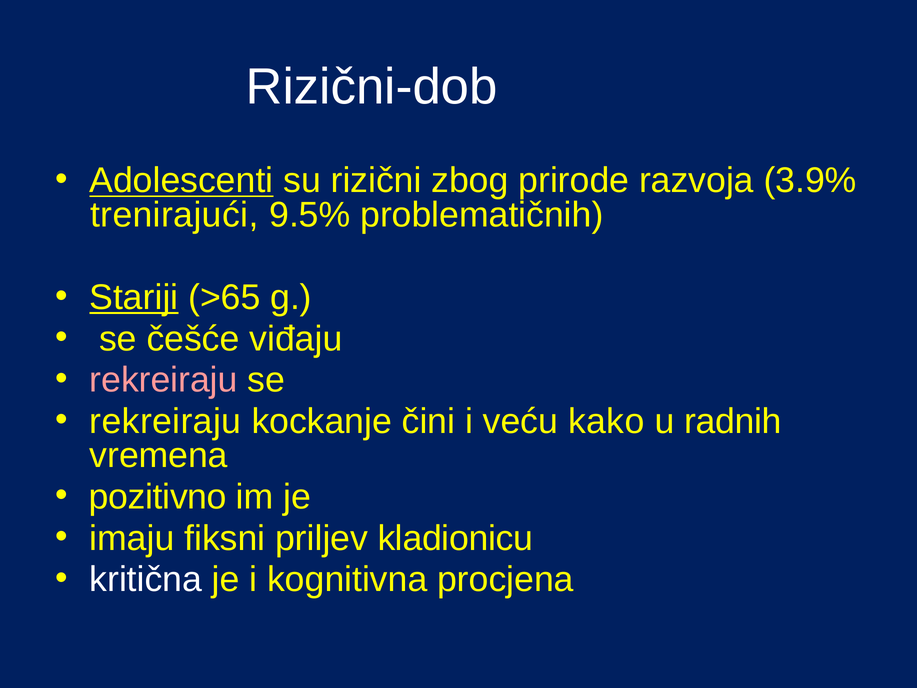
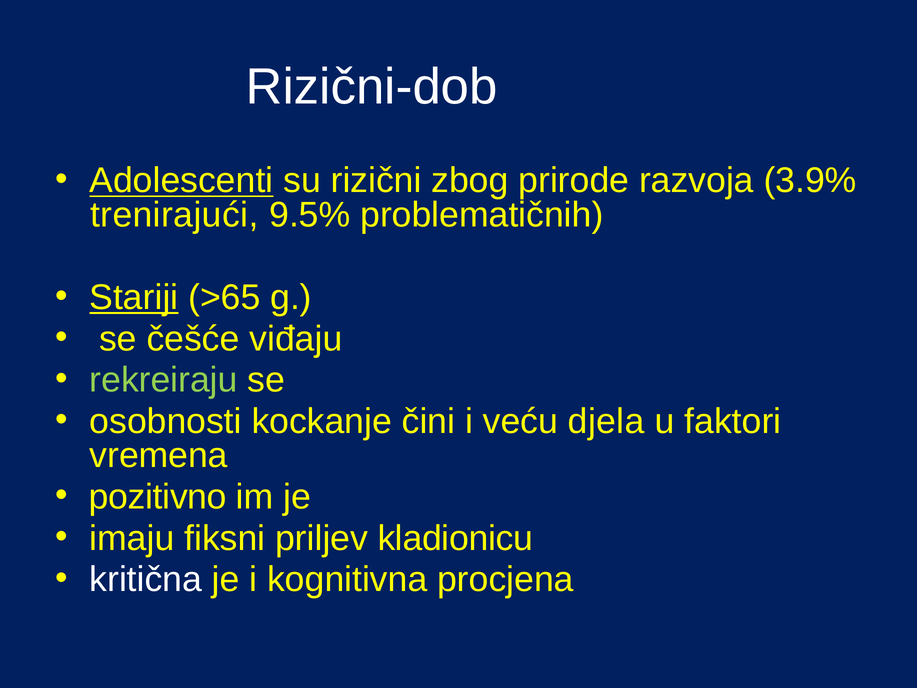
rekreiraju colour: pink -> light green (164, 380)
rekreiraju: rekreiraju -> osobnosti (166, 421)
kako: kako -> djela (606, 421)
radnih: radnih -> faktori (733, 421)
